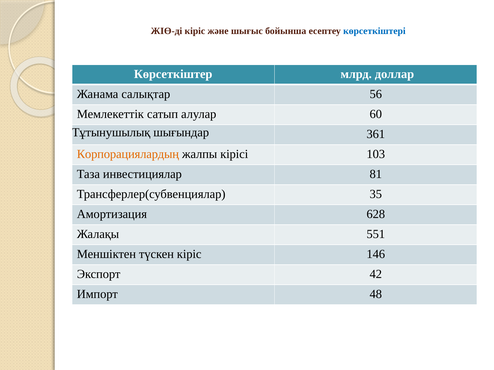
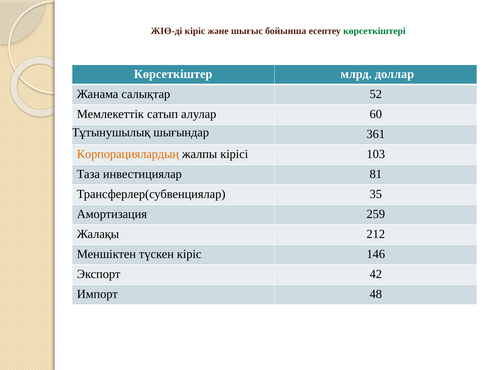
көрсеткіштері colour: blue -> green (374, 31)
56: 56 -> 52 (376, 94)
628: 628 -> 259 (376, 214)
551: 551 -> 212 (376, 234)
